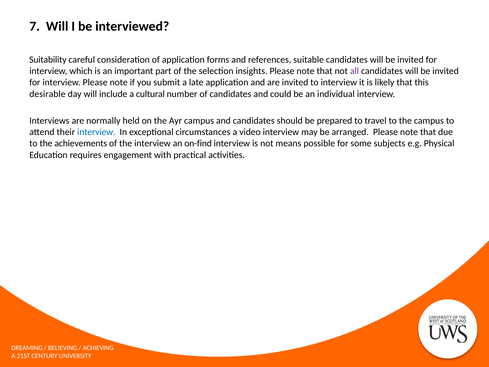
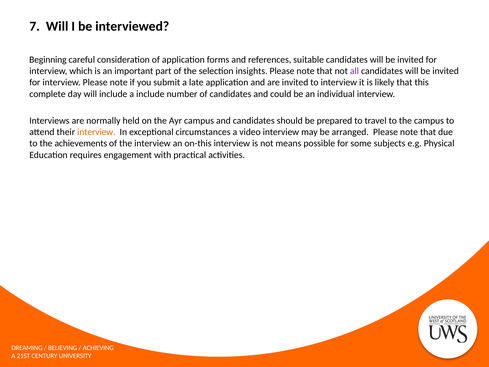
Suitability: Suitability -> Beginning (48, 60)
desirable: desirable -> complete (47, 94)
a cultural: cultural -> include (150, 94)
interview colour: blue -> orange (96, 132)
on-find: on-find -> on-this (198, 143)
